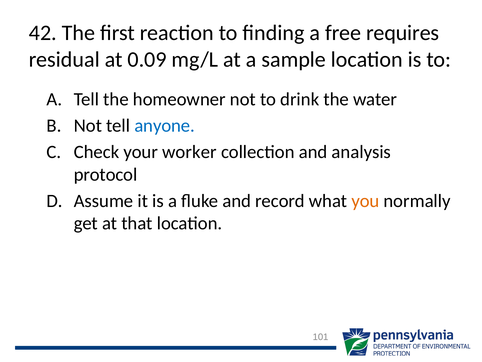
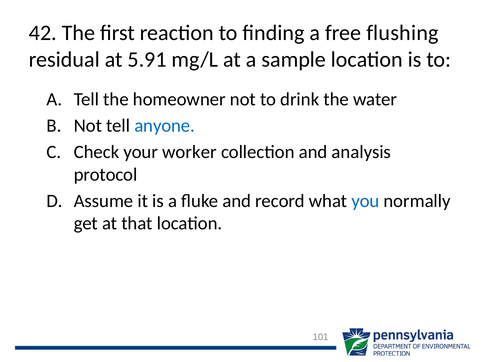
requires: requires -> flushing (402, 33)
0.09: 0.09 -> 5.91 (147, 59)
you colour: orange -> blue (365, 201)
